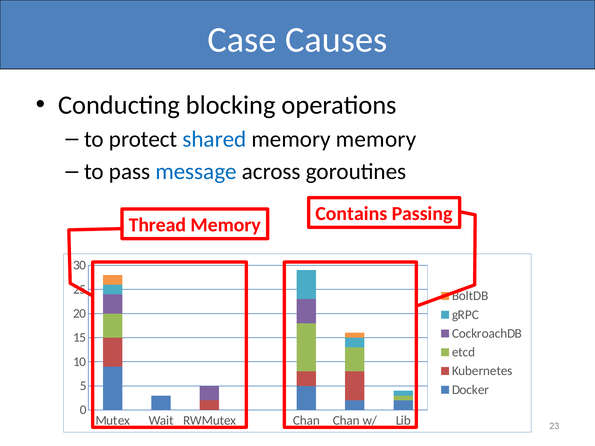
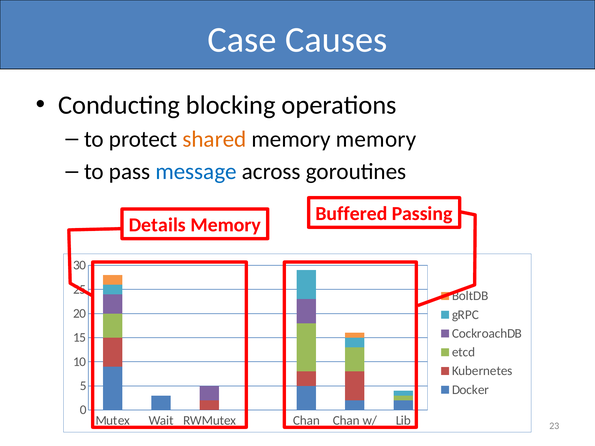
shared colour: blue -> orange (214, 139)
Contains: Contains -> Buffered (351, 214)
Thread: Thread -> Details (157, 225)
